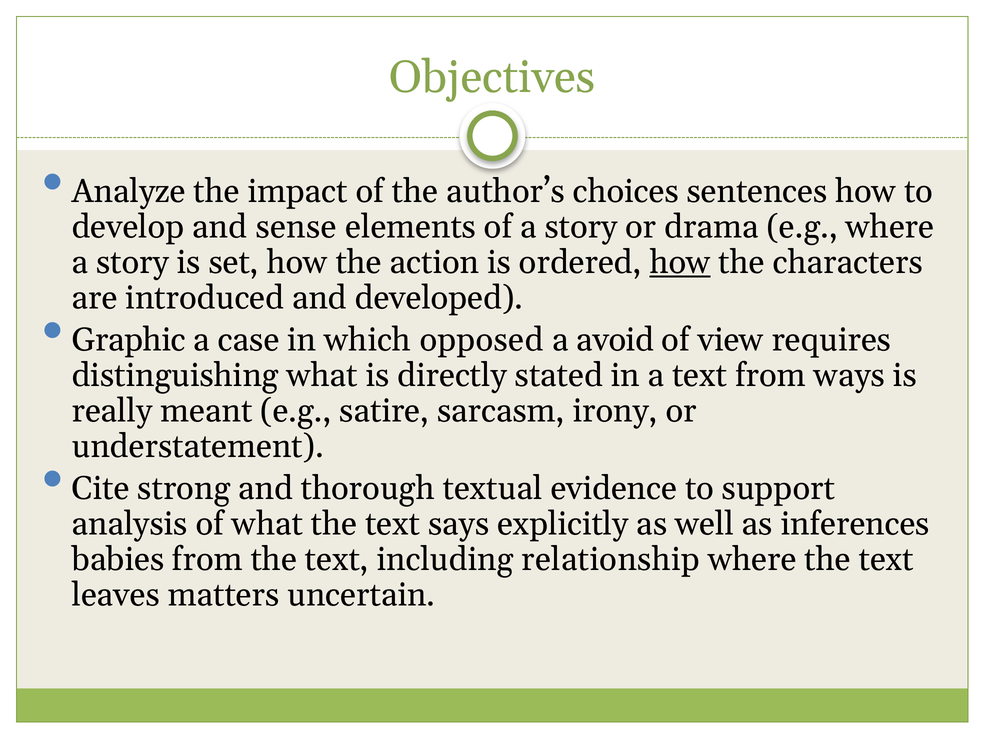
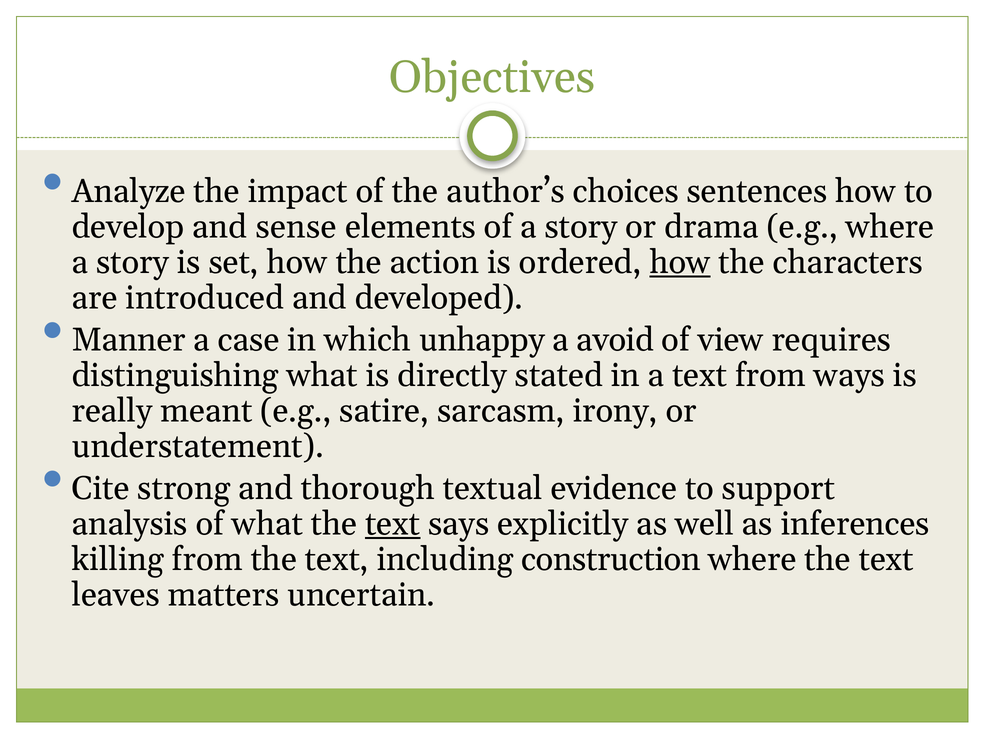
Graphic: Graphic -> Manner (129, 340)
opposed: opposed -> unhappy (482, 340)
text underline: none -> present (393, 524)
babies: babies -> killing (118, 559)
relationship: relationship -> construction (611, 559)
